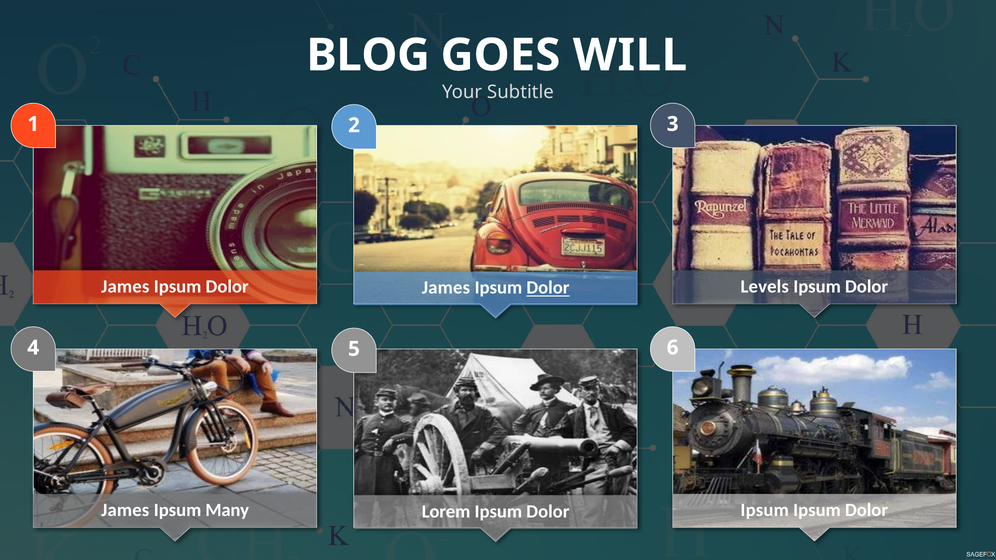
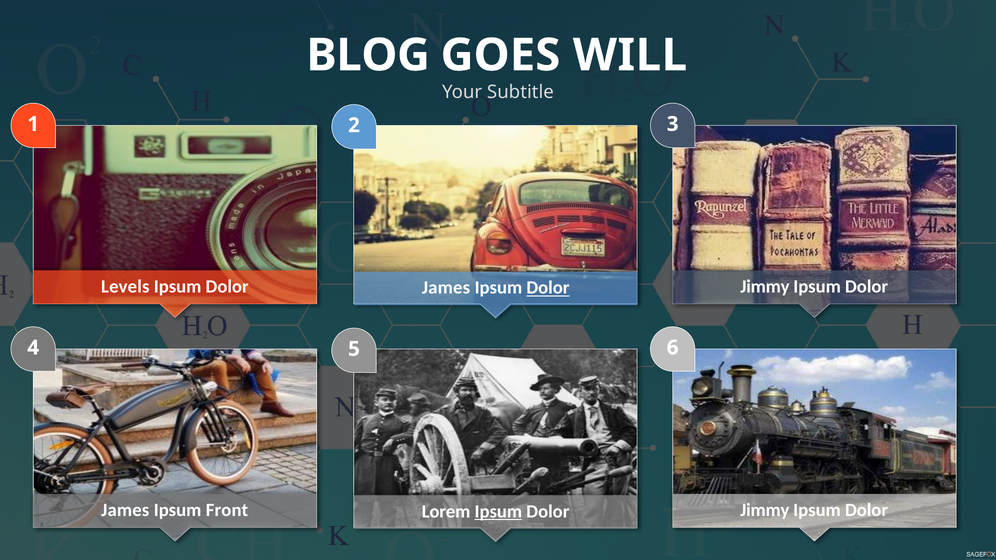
James: James -> Levels (125, 287)
Levels: Levels -> Jimmy (765, 287)
Many: Many -> Front (227, 510)
Ipsum: Ipsum -> Jimmy (765, 510)
Ipsum underline: none -> present (498, 512)
